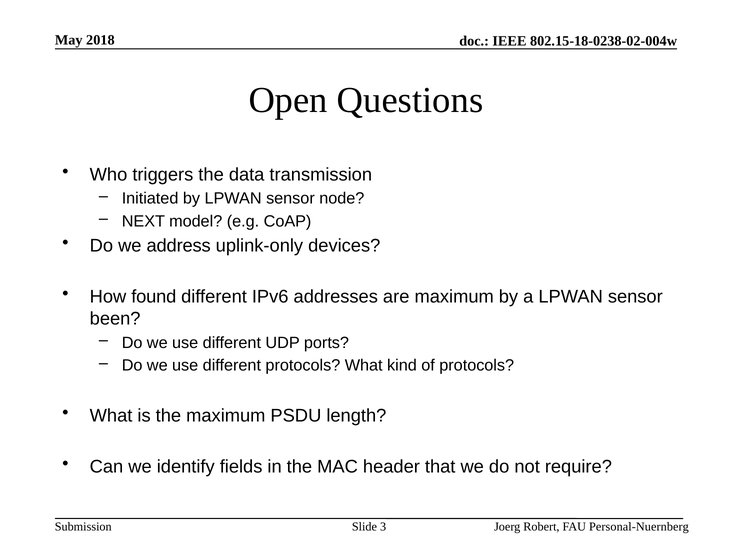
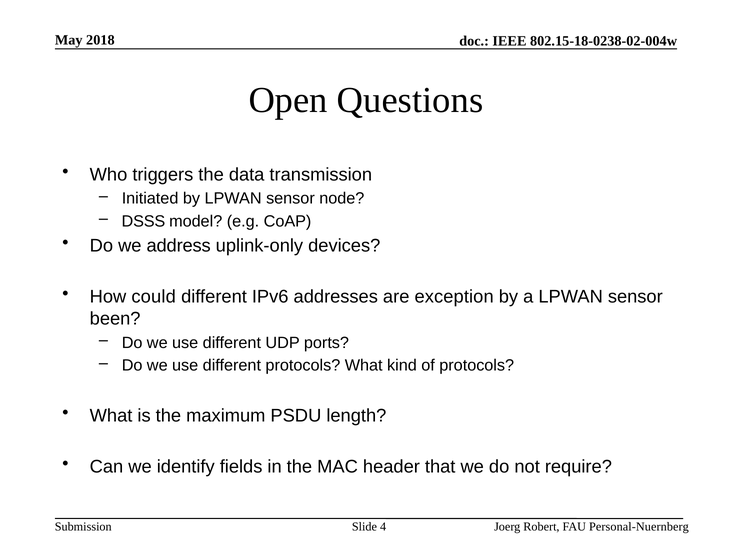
NEXT: NEXT -> DSSS (143, 221)
found: found -> could (154, 297)
are maximum: maximum -> exception (454, 297)
3: 3 -> 4 (383, 527)
